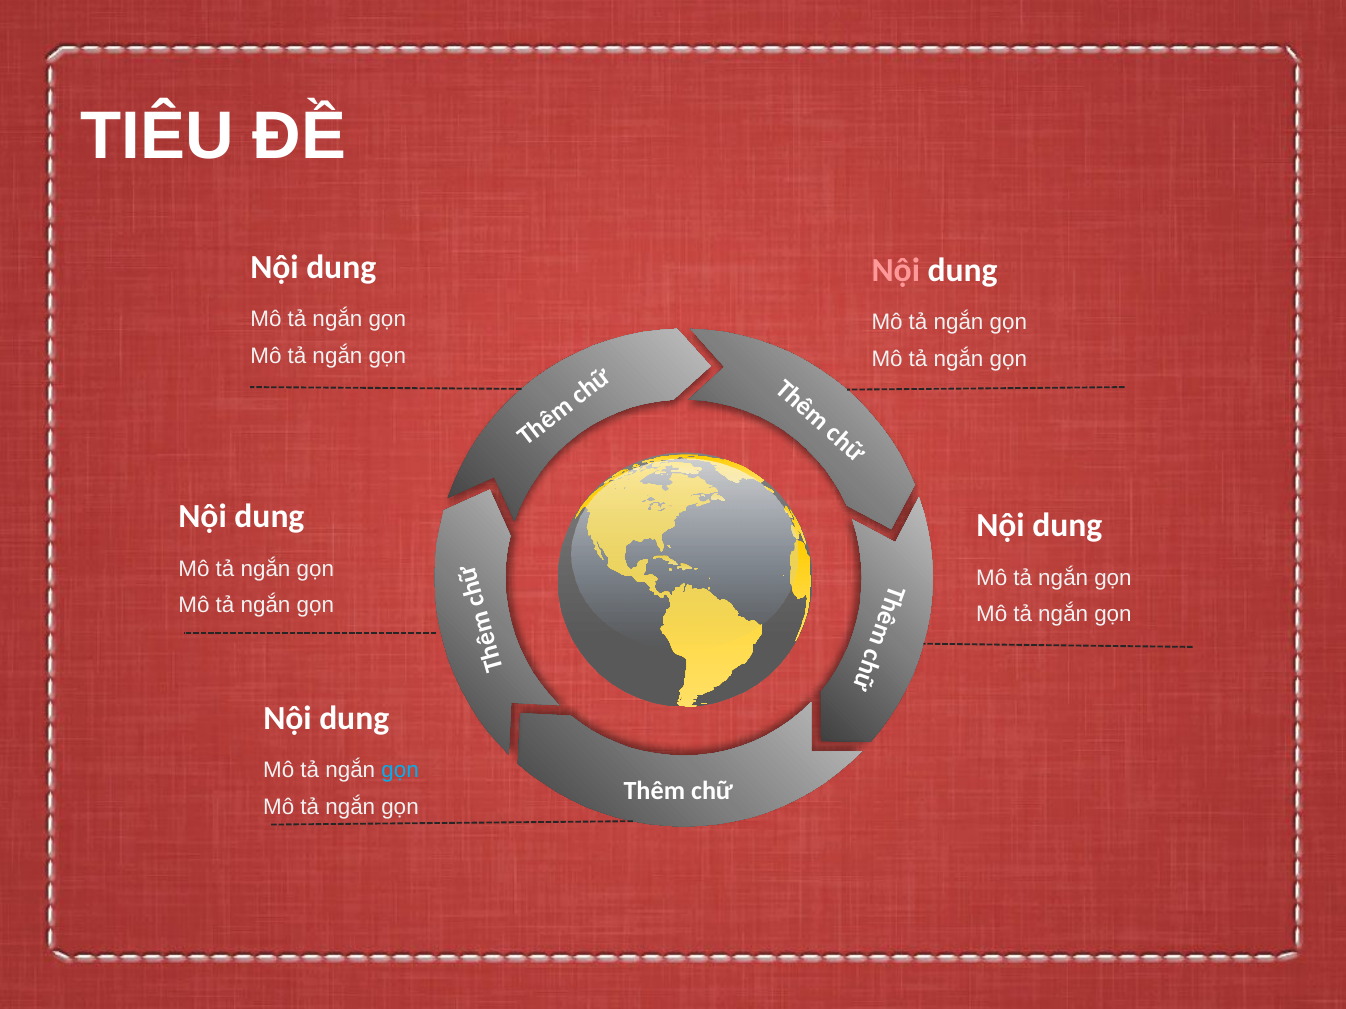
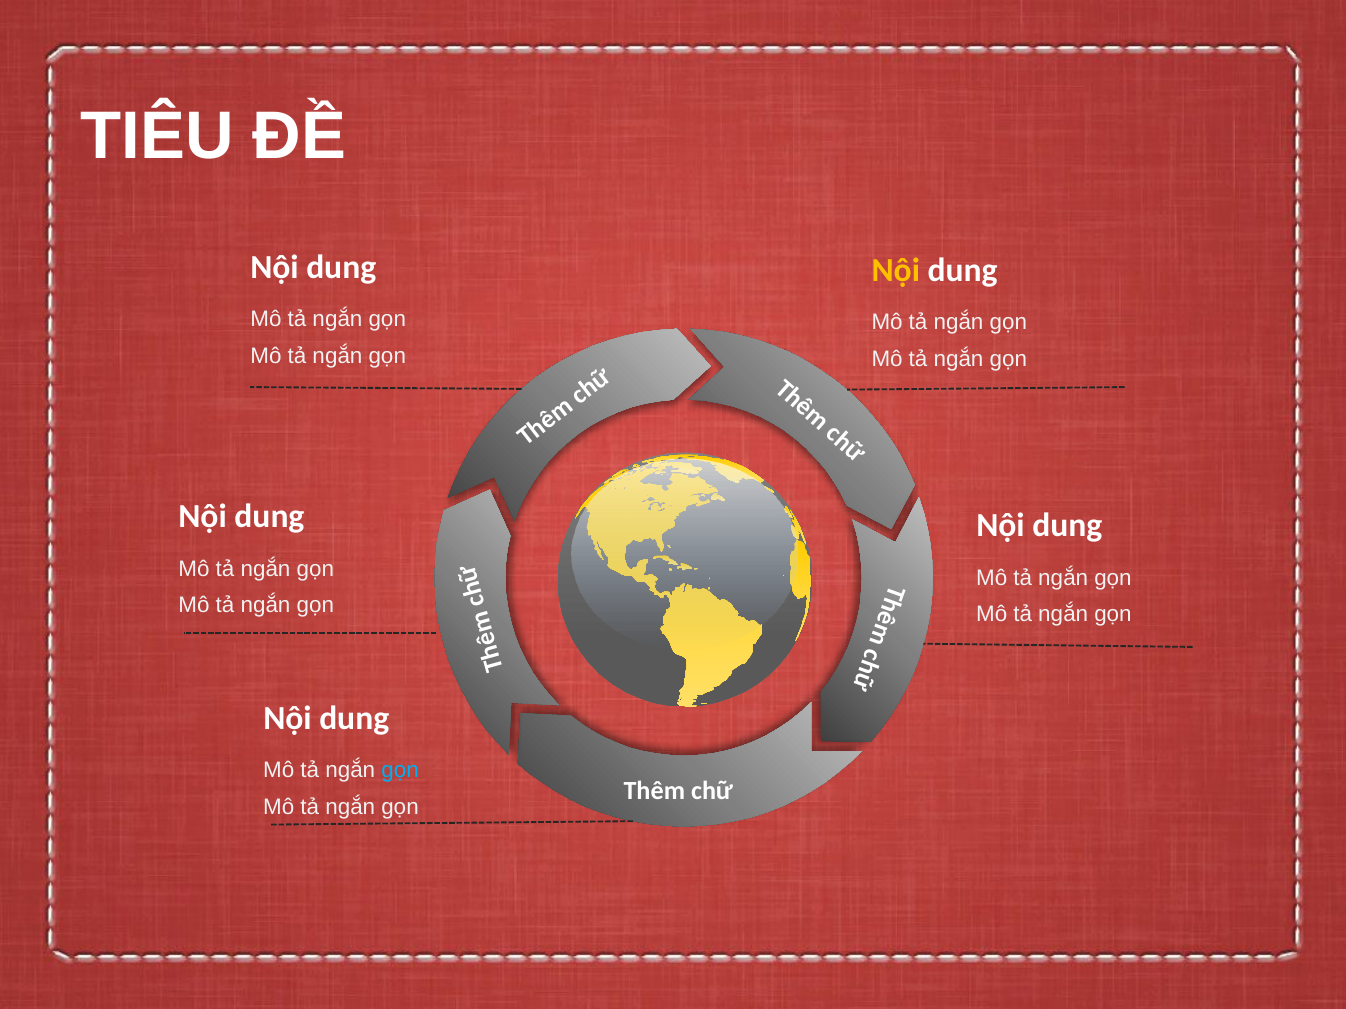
Nội colour: pink -> yellow (896, 270)
